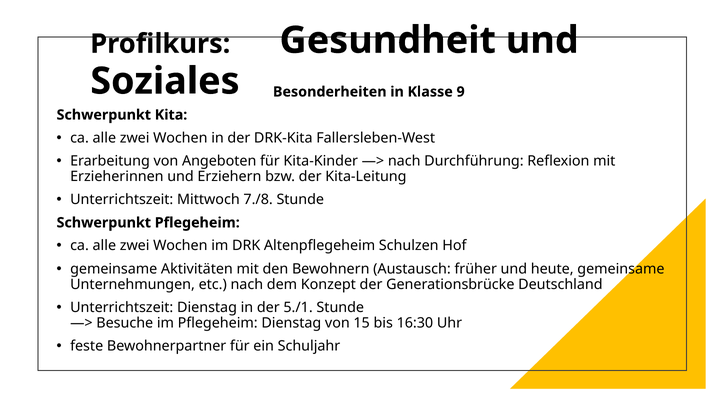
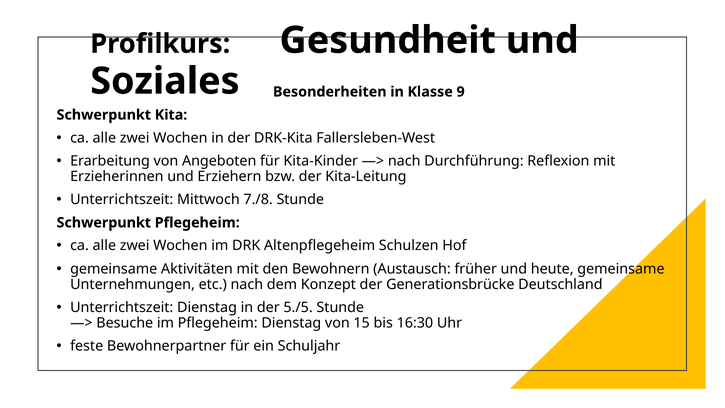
5./1: 5./1 -> 5./5 (298, 307)
